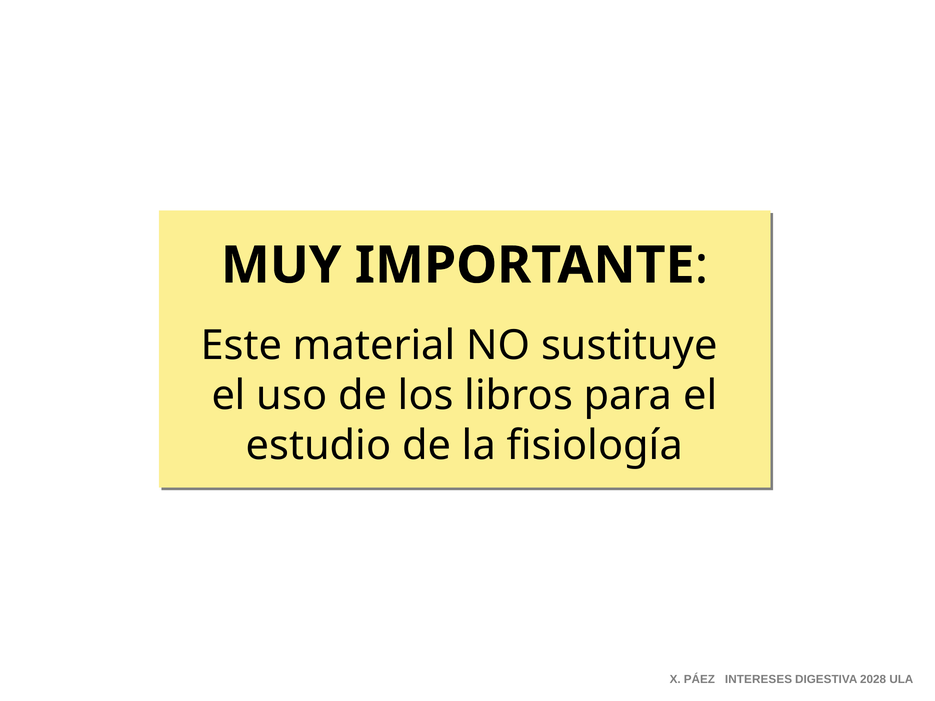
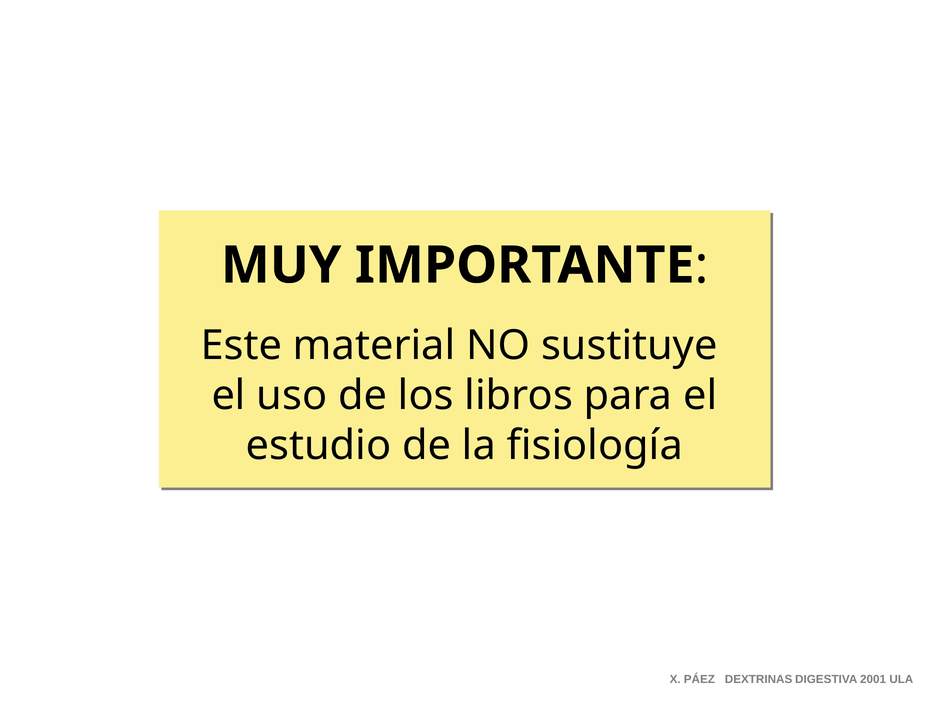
INTERESES: INTERESES -> DEXTRINAS (759, 680)
2028: 2028 -> 2001 (873, 680)
